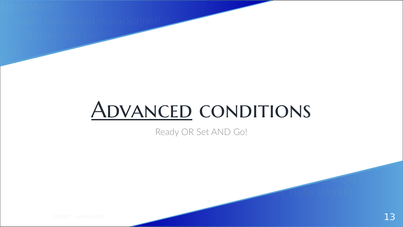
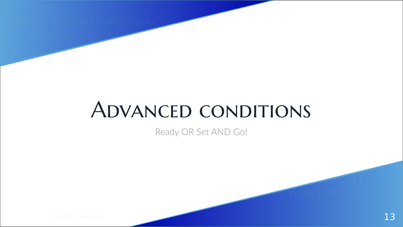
Advanced underline: present -> none (142, 110)
